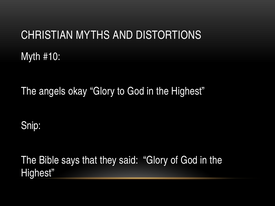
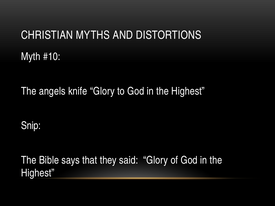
okay: okay -> knife (78, 91)
